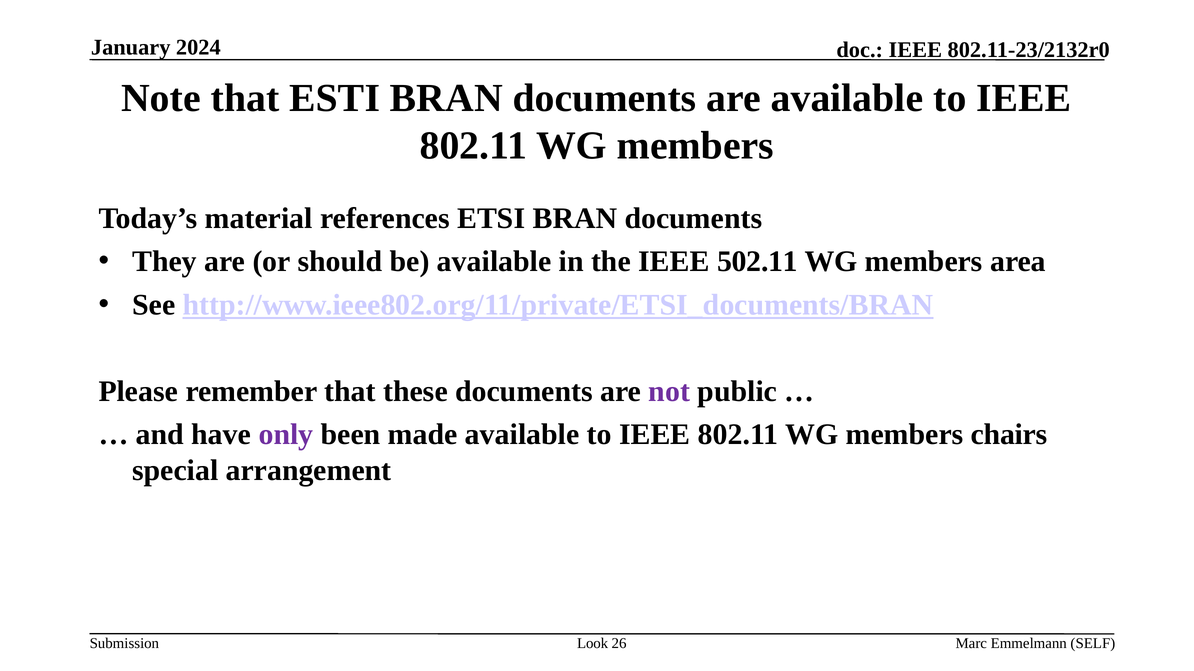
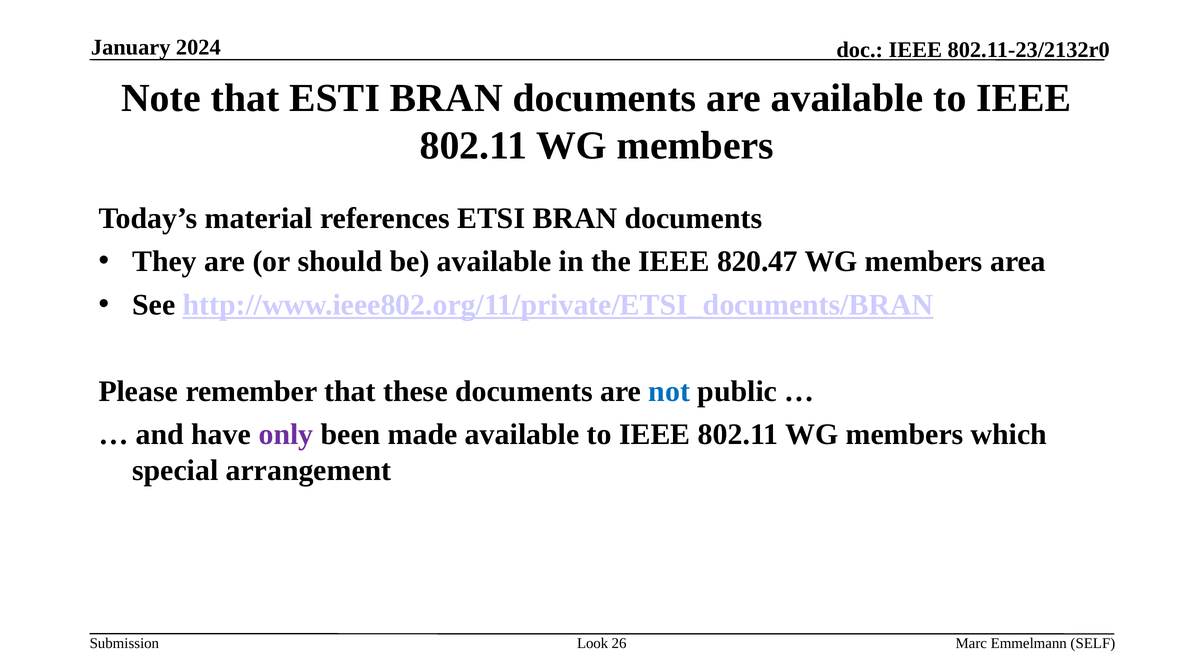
502.11: 502.11 -> 820.47 (757, 262)
not colour: purple -> blue (669, 392)
chairs: chairs -> which (1009, 435)
